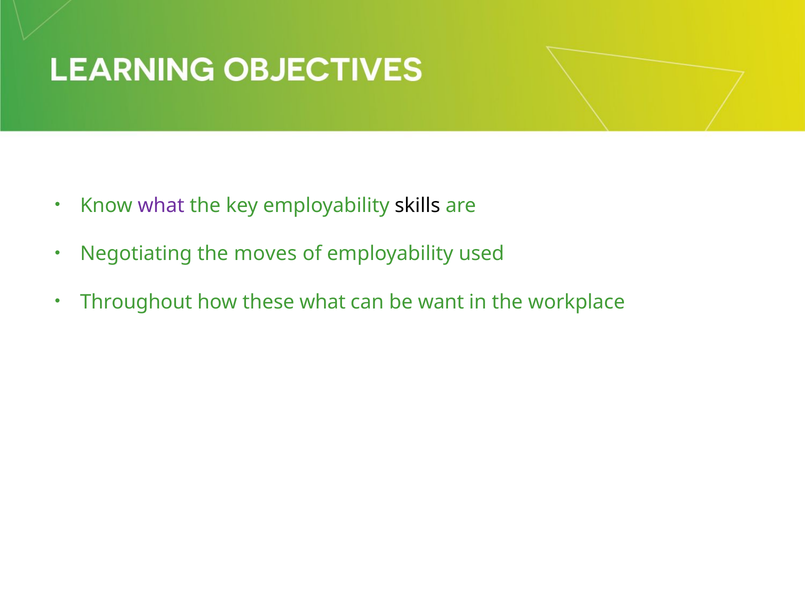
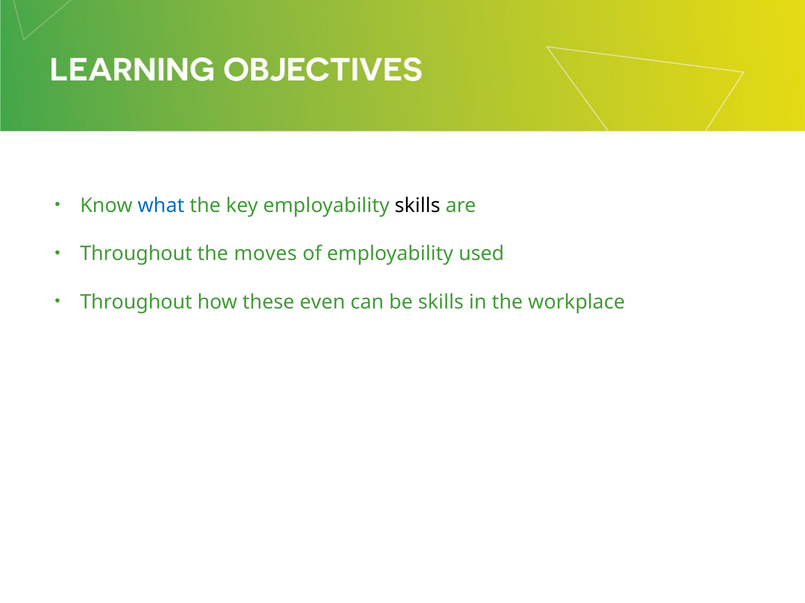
what colour: purple -> blue (161, 206)
Negotiating: Negotiating -> Throughout (136, 254)
these what: what -> even (322, 302)
be want: want -> skills (441, 302)
